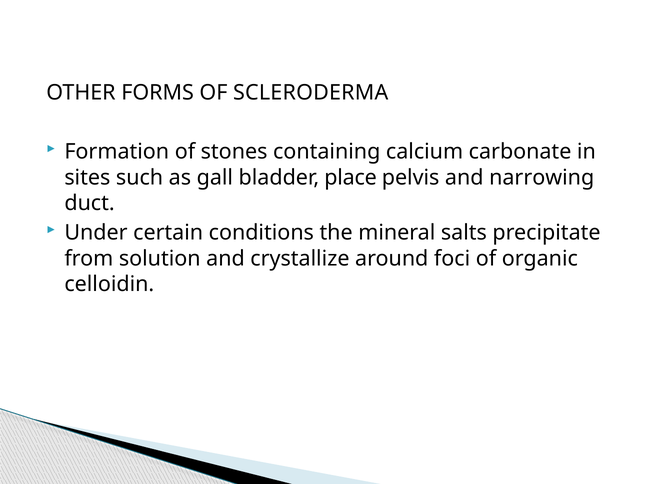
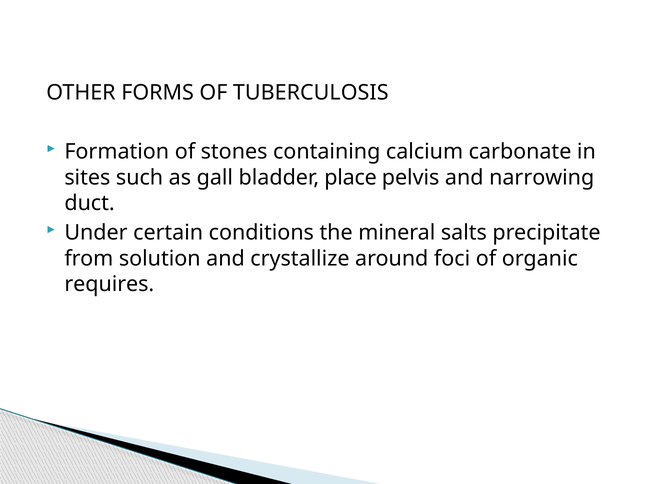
SCLERODERMA: SCLERODERMA -> TUBERCULOSIS (311, 93)
celloidin: celloidin -> requires (109, 284)
